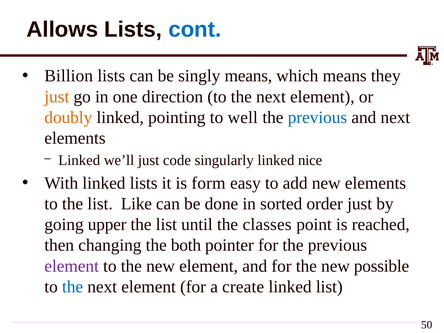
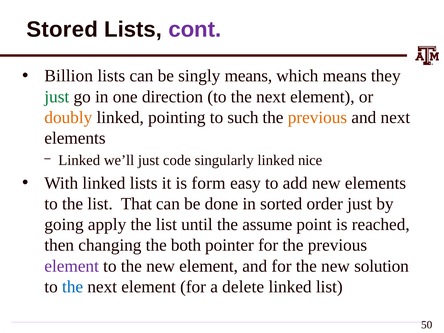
Allows: Allows -> Stored (62, 29)
cont colour: blue -> purple (195, 29)
just colour: orange -> green (57, 97)
well: well -> such (243, 117)
previous colour: blue -> orange (317, 117)
Like: Like -> That (136, 204)
upper: upper -> apply (107, 225)
classes: classes -> assume (267, 225)
possible: possible -> solution (382, 266)
create: create -> delete (243, 287)
